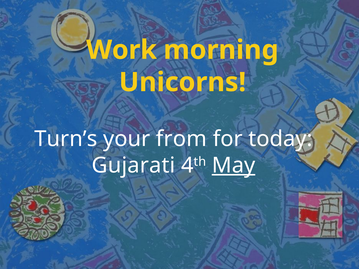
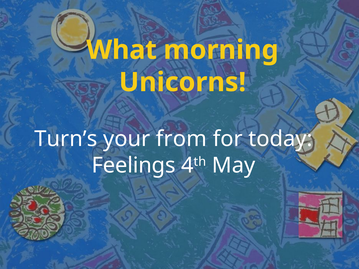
Work: Work -> What (122, 50)
Gujarati: Gujarati -> Feelings (134, 165)
May underline: present -> none (234, 165)
